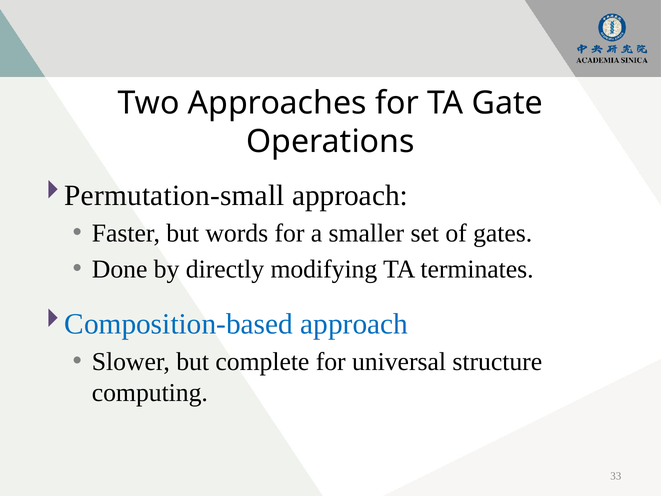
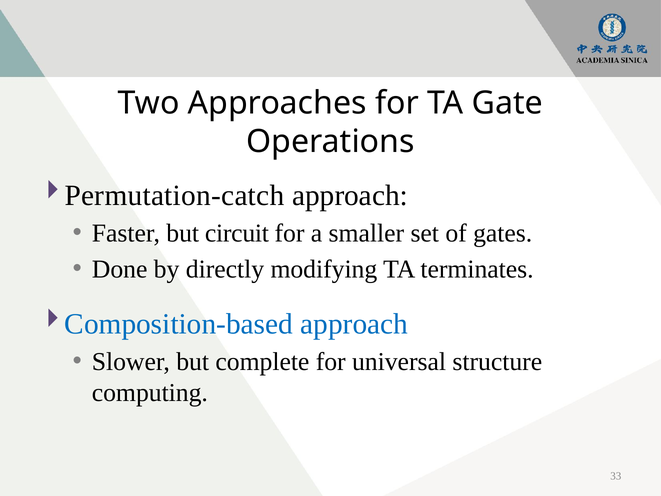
Permutation-small: Permutation-small -> Permutation-catch (174, 195)
words: words -> circuit (237, 233)
